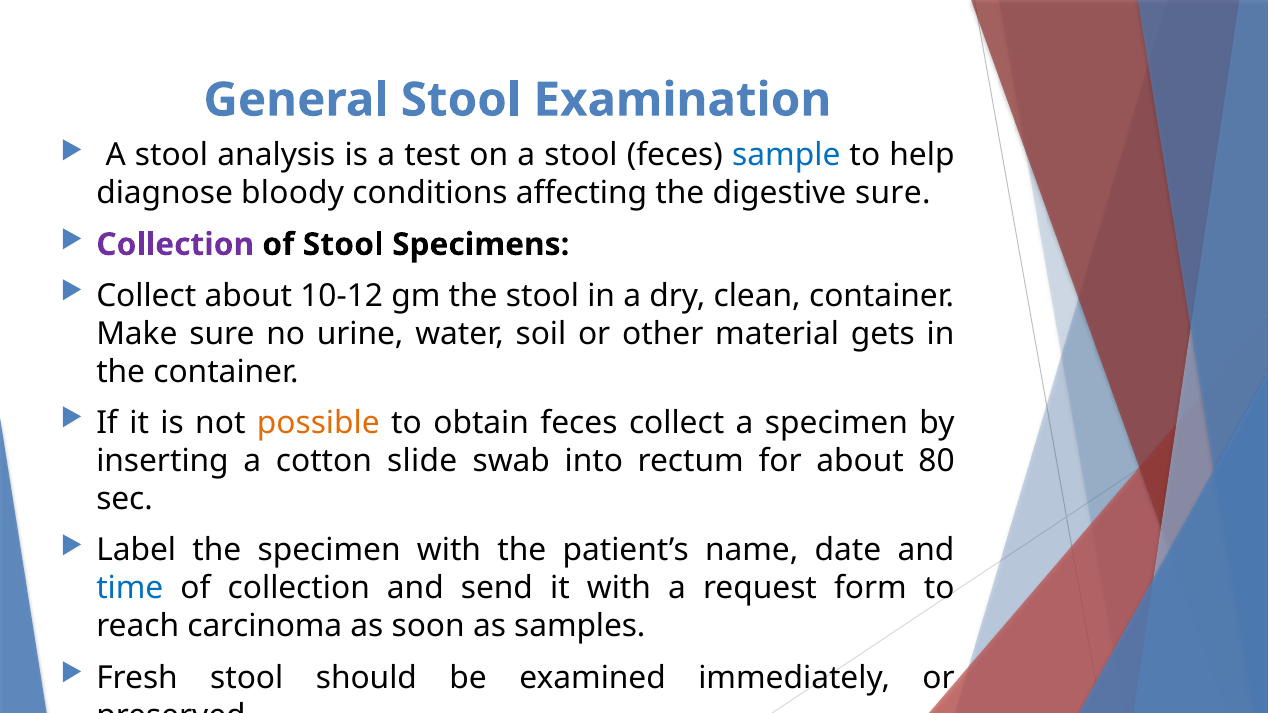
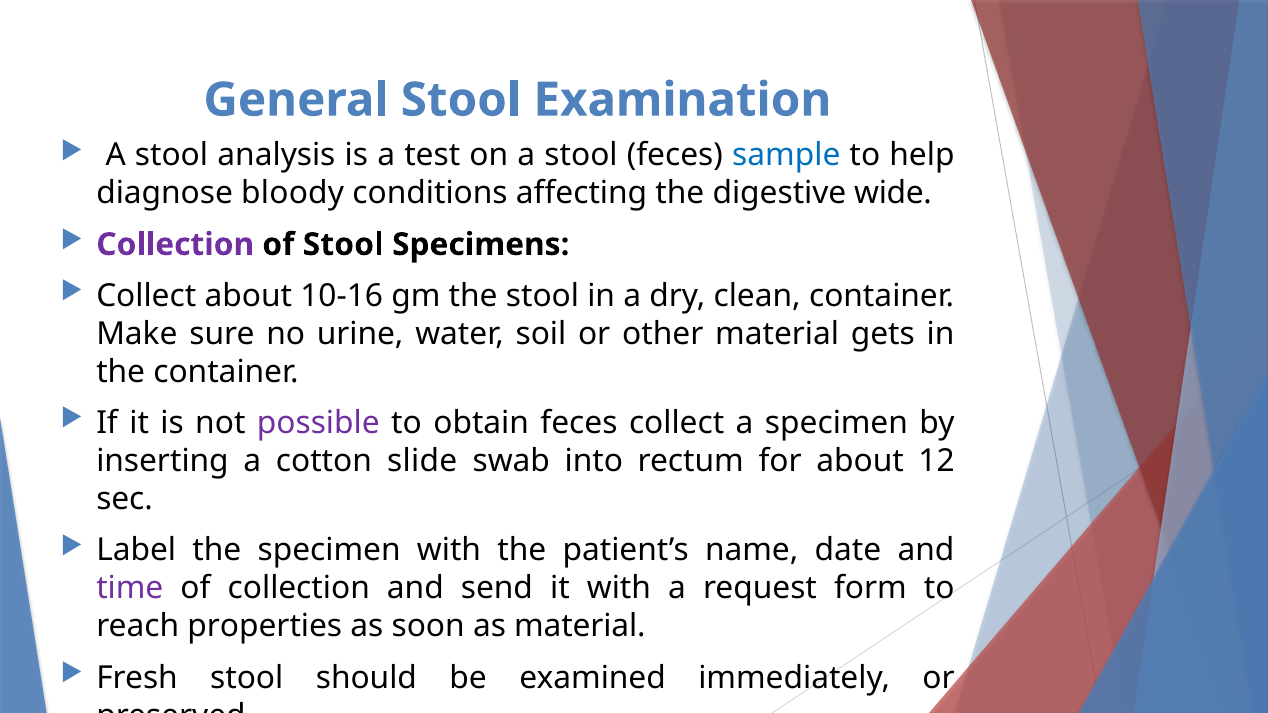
digestive sure: sure -> wide (893, 193)
10-12: 10-12 -> 10-16 (342, 296)
possible colour: orange -> purple (318, 423)
80: 80 -> 12 (937, 461)
time colour: blue -> purple (130, 589)
carcinoma: carcinoma -> properties (265, 627)
as samples: samples -> material (580, 627)
